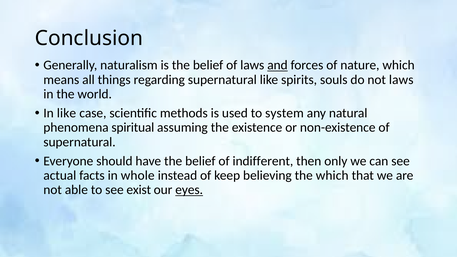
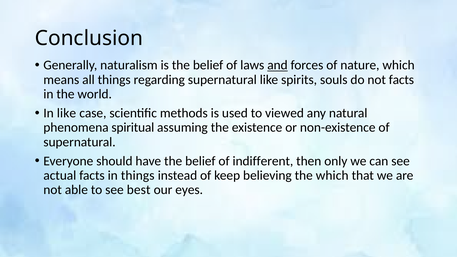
not laws: laws -> facts (401, 80)
system: system -> viewed (285, 113)
in whole: whole -> things (138, 176)
exist: exist -> best (139, 190)
eyes underline: present -> none (189, 190)
